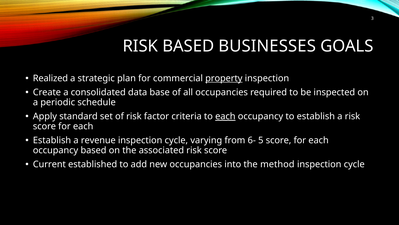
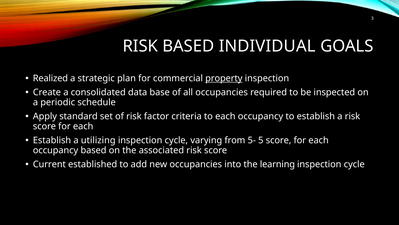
BUSINESSES: BUSINESSES -> INDIVIDUAL (267, 46)
each underline: present -> none (225, 116)
revenue: revenue -> utilizing (98, 140)
6-: 6- -> 5- (252, 140)
method: method -> learning (277, 164)
